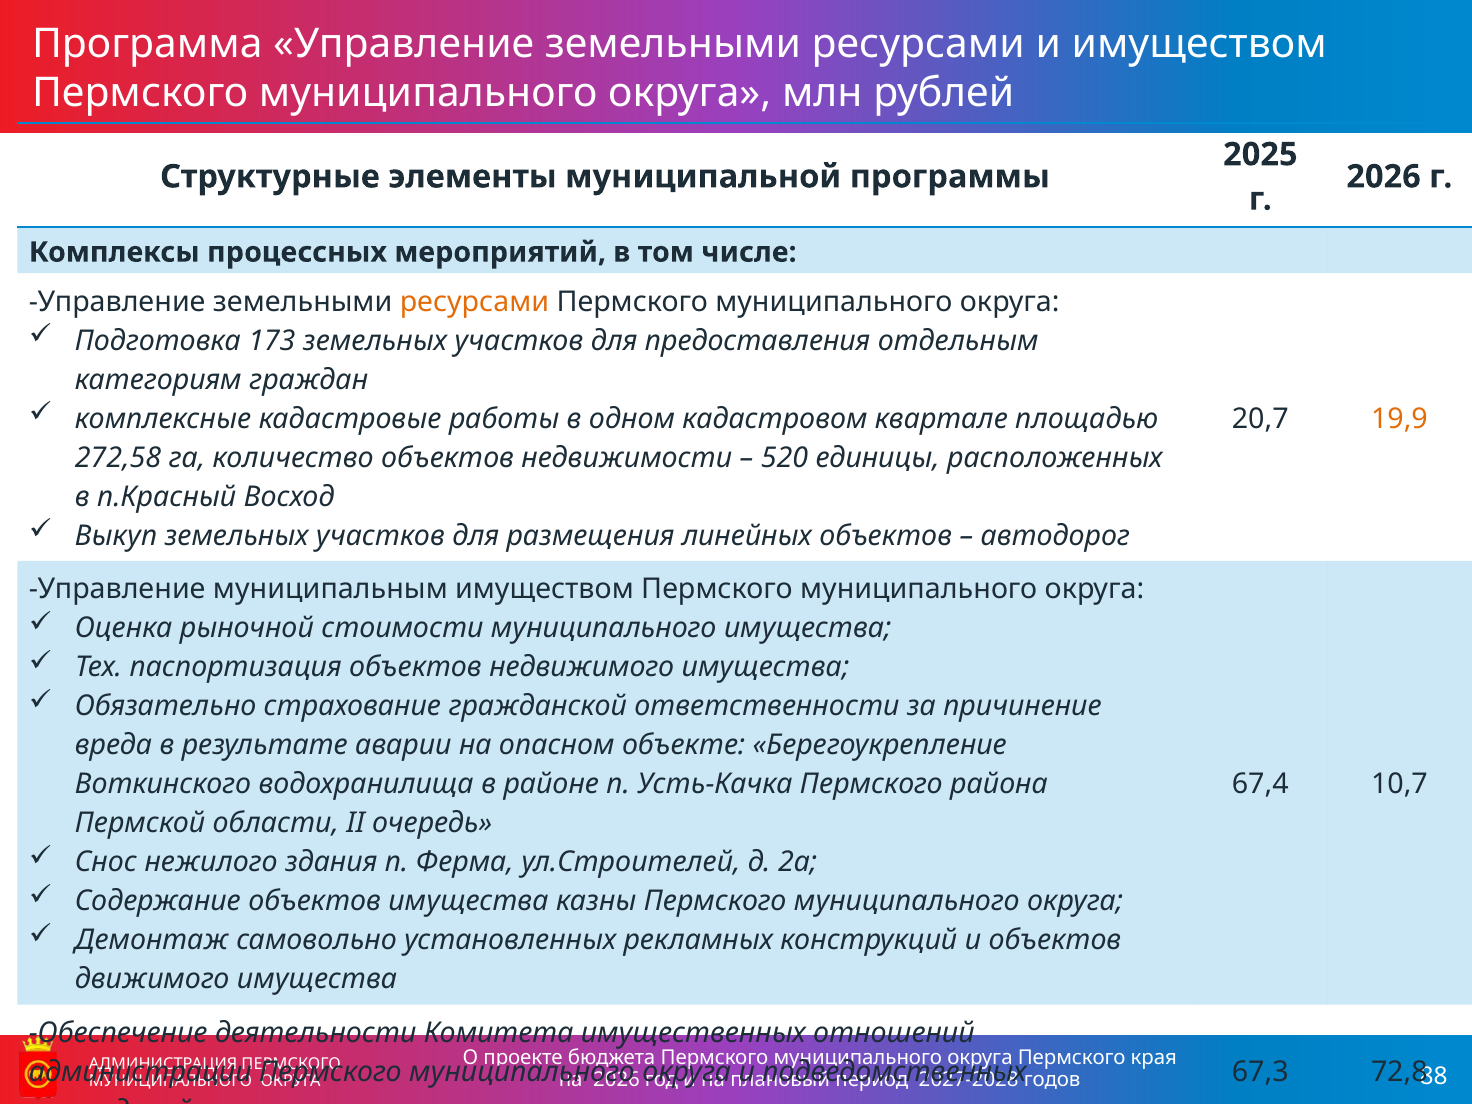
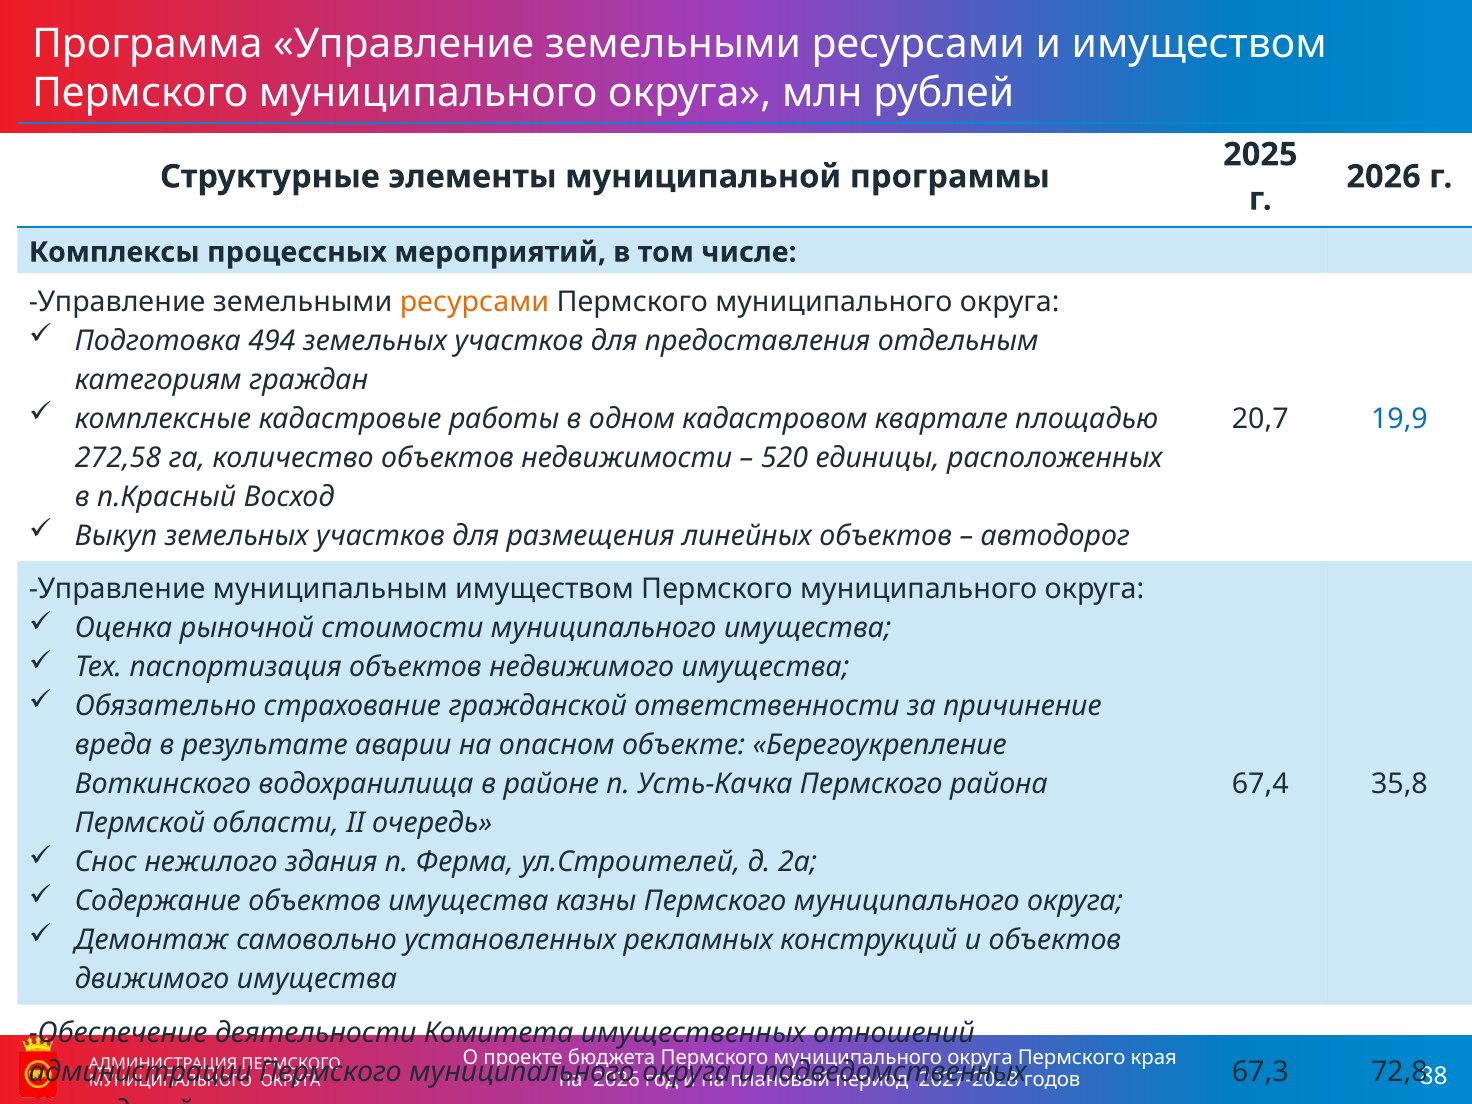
173: 173 -> 494 (272, 341)
19,9 colour: orange -> blue (1399, 419)
10,7: 10,7 -> 35,8 (1399, 784)
